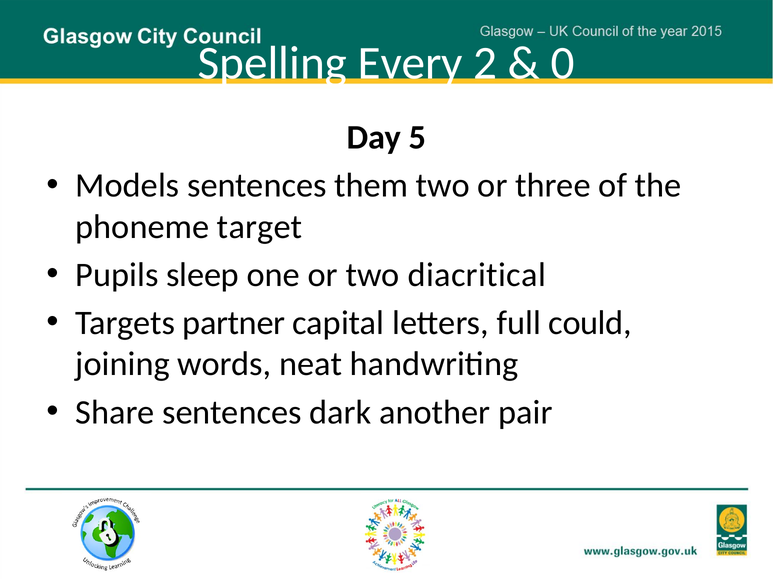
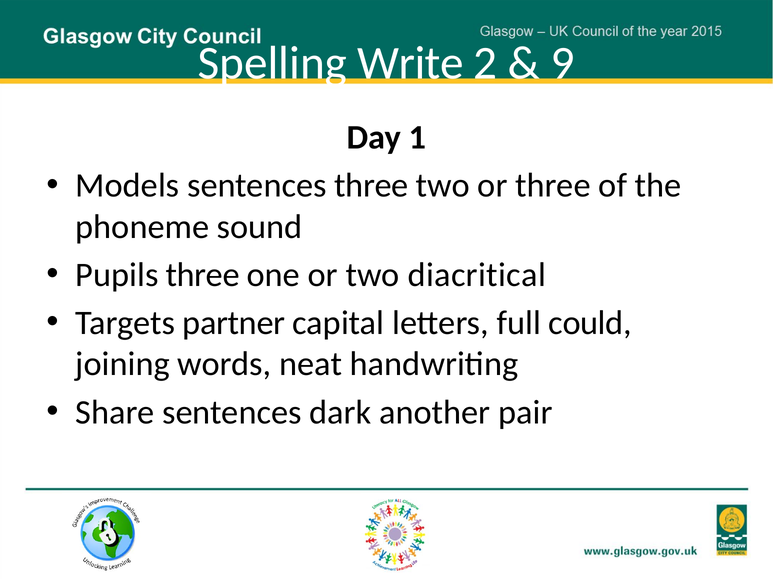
Every: Every -> Write (410, 63)
0: 0 -> 9 (563, 63)
5: 5 -> 1 (418, 138)
sentences them: them -> three (371, 186)
target: target -> sound (260, 227)
Pupils sleep: sleep -> three (203, 275)
